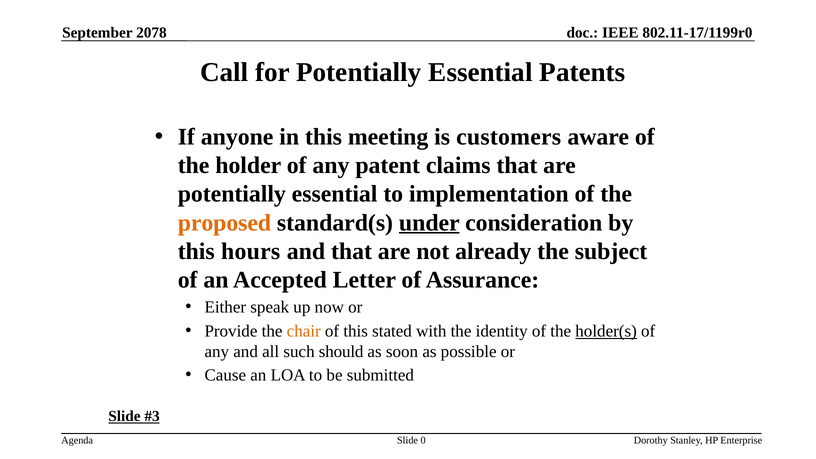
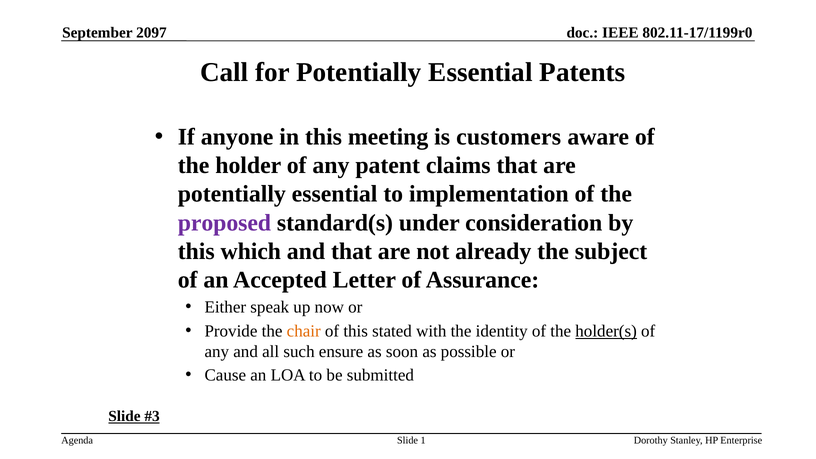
2078: 2078 -> 2097 (151, 33)
proposed colour: orange -> purple (224, 223)
under underline: present -> none (429, 223)
hours: hours -> which (251, 251)
should: should -> ensure (341, 351)
0: 0 -> 1 (423, 440)
